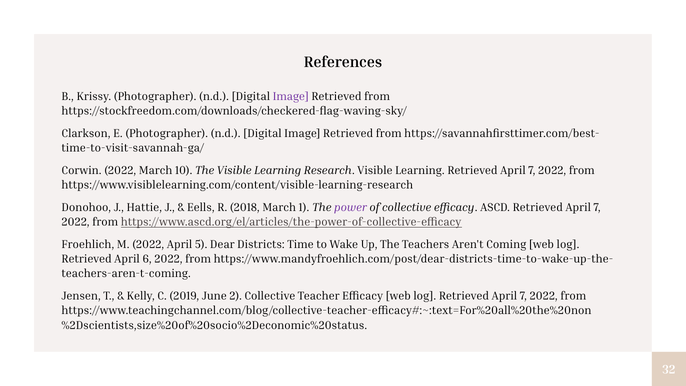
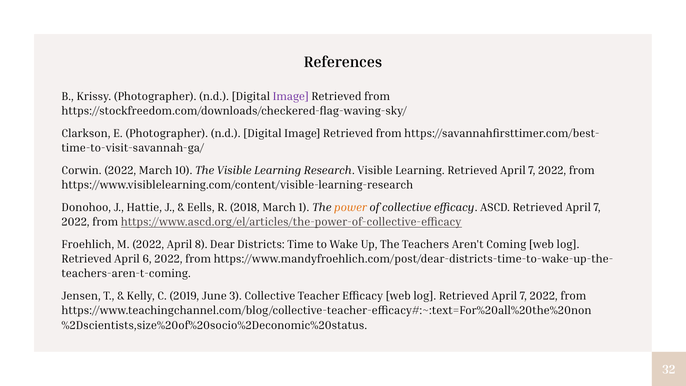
power colour: purple -> orange (350, 207)
5: 5 -> 8 (201, 244)
2: 2 -> 3 (236, 296)
